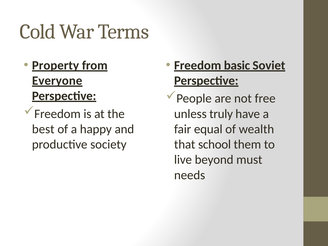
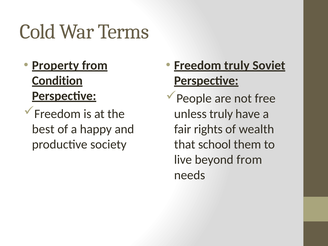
Freedom basic: basic -> truly (237, 65)
Everyone: Everyone -> Condition (57, 81)
equal: equal -> rights (208, 129)
beyond must: must -> from (249, 160)
